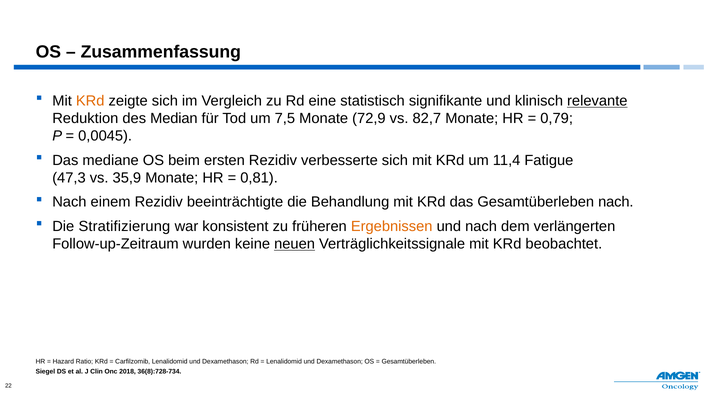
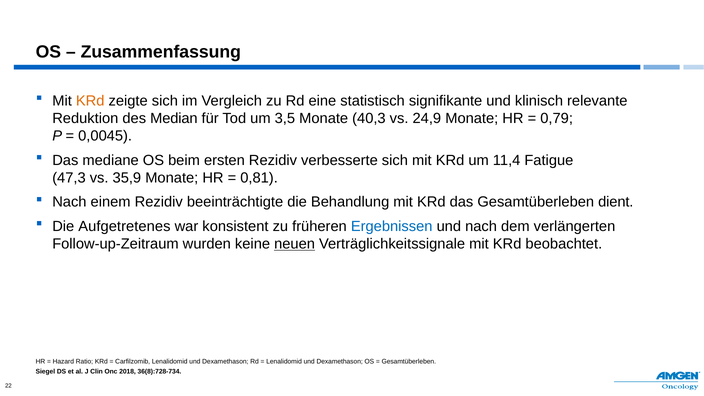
relevante underline: present -> none (597, 101)
7,5: 7,5 -> 3,5 (285, 118)
72,9: 72,9 -> 40,3 (369, 118)
82,7: 82,7 -> 24,9 (427, 118)
Gesamtüberleben nach: nach -> dient (616, 202)
Stratifizierung: Stratifizierung -> Aufgetretenes (124, 226)
Ergebnissen colour: orange -> blue (392, 226)
